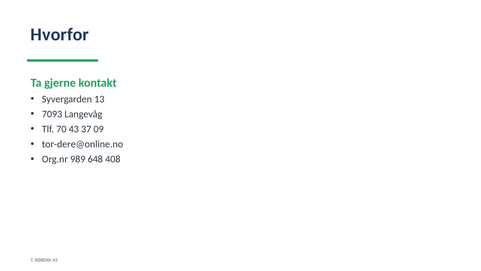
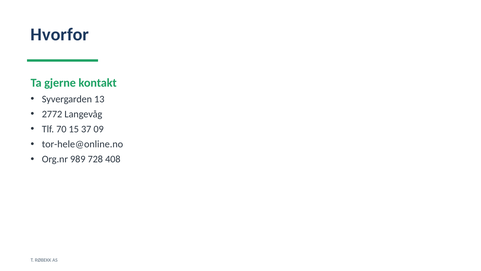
7093: 7093 -> 2772 (52, 114)
43: 43 -> 15 (74, 129)
tor-dere@online.no: tor-dere@online.no -> tor-hele@online.no (82, 144)
648: 648 -> 728 (95, 159)
